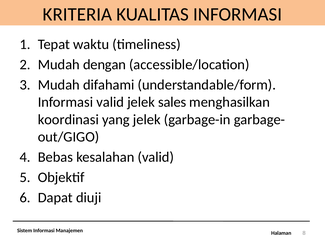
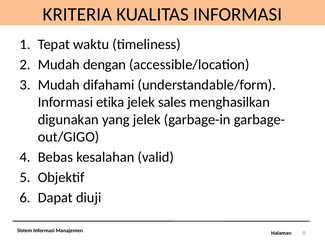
Informasi valid: valid -> etika (110, 102)
koordinasi: koordinasi -> digunakan (68, 119)
